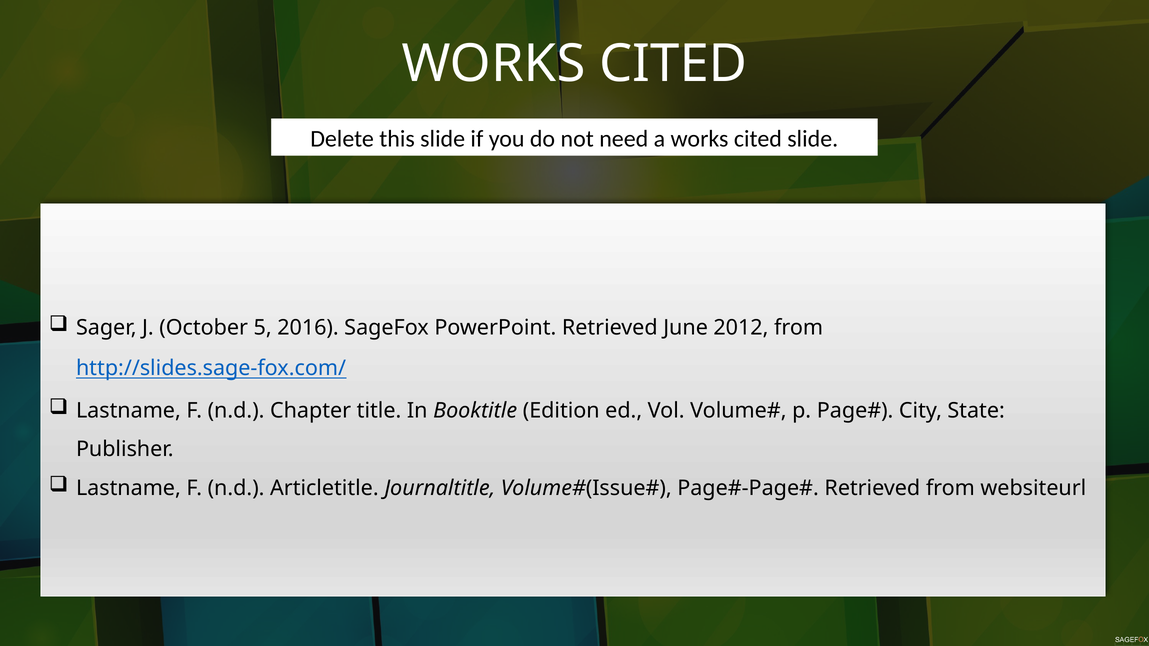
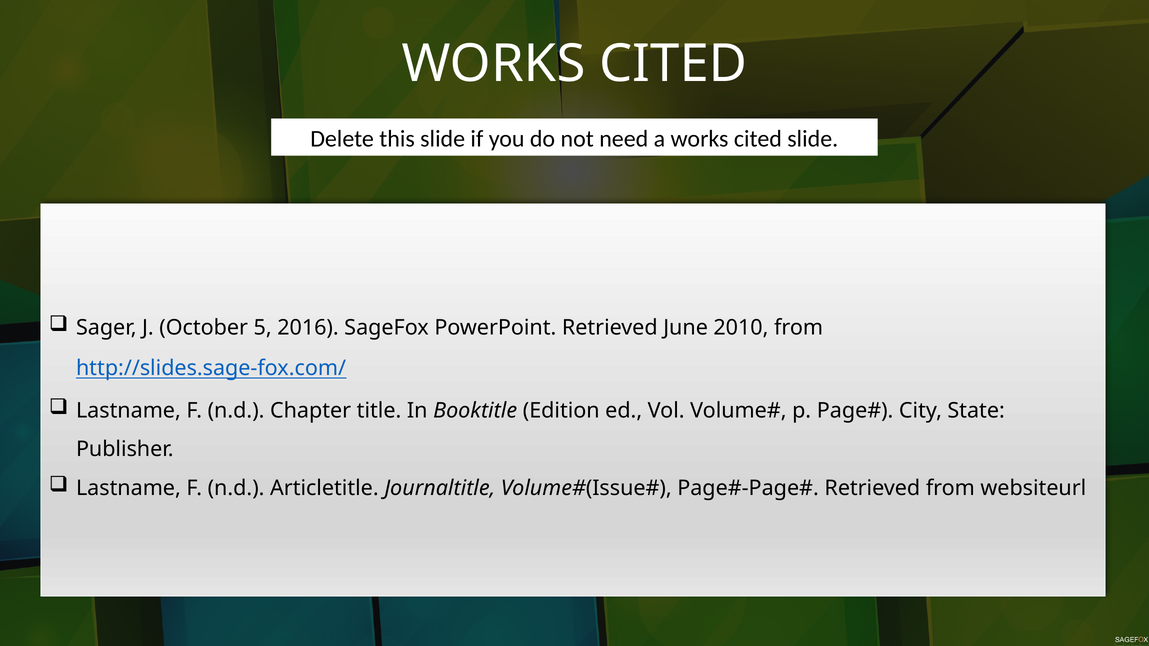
2012: 2012 -> 2010 (741, 328)
